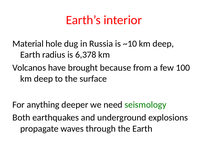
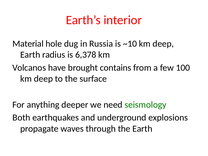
because: because -> contains (116, 68)
